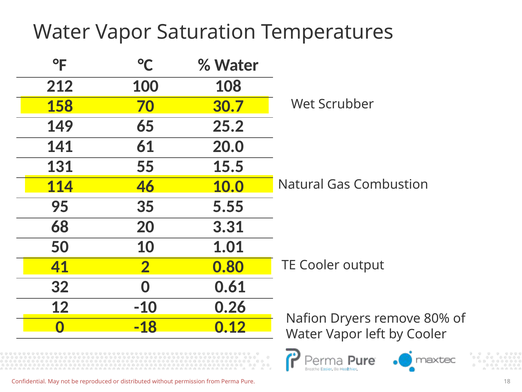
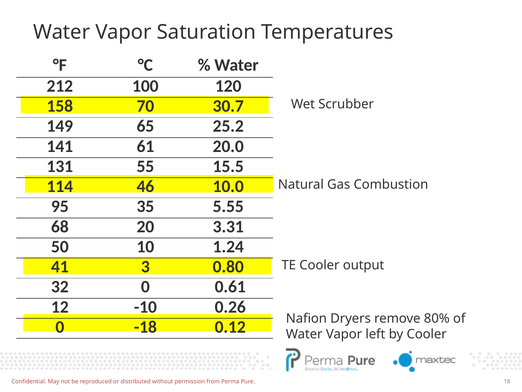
108: 108 -> 120 (228, 86)
1.01: 1.01 -> 1.24 (228, 246)
2: 2 -> 3 (145, 266)
